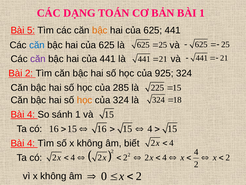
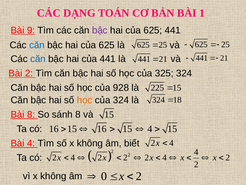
5: 5 -> 9 (31, 30)
bậc colour: orange -> purple (100, 30)
căn colour: purple -> blue (38, 59)
925: 925 -> 325 (164, 73)
285: 285 -> 928 (121, 88)
4: 4 -> 8 (31, 114)
sánh 1: 1 -> 8 (78, 114)
